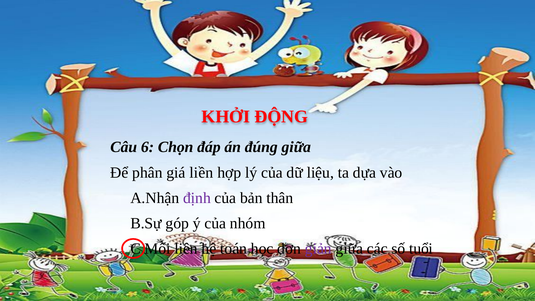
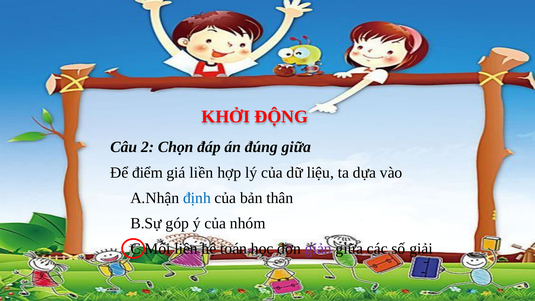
6: 6 -> 2 (147, 147)
phân: phân -> điểm (148, 173)
định colour: purple -> blue (197, 198)
tuổi: tuổi -> giải (421, 249)
